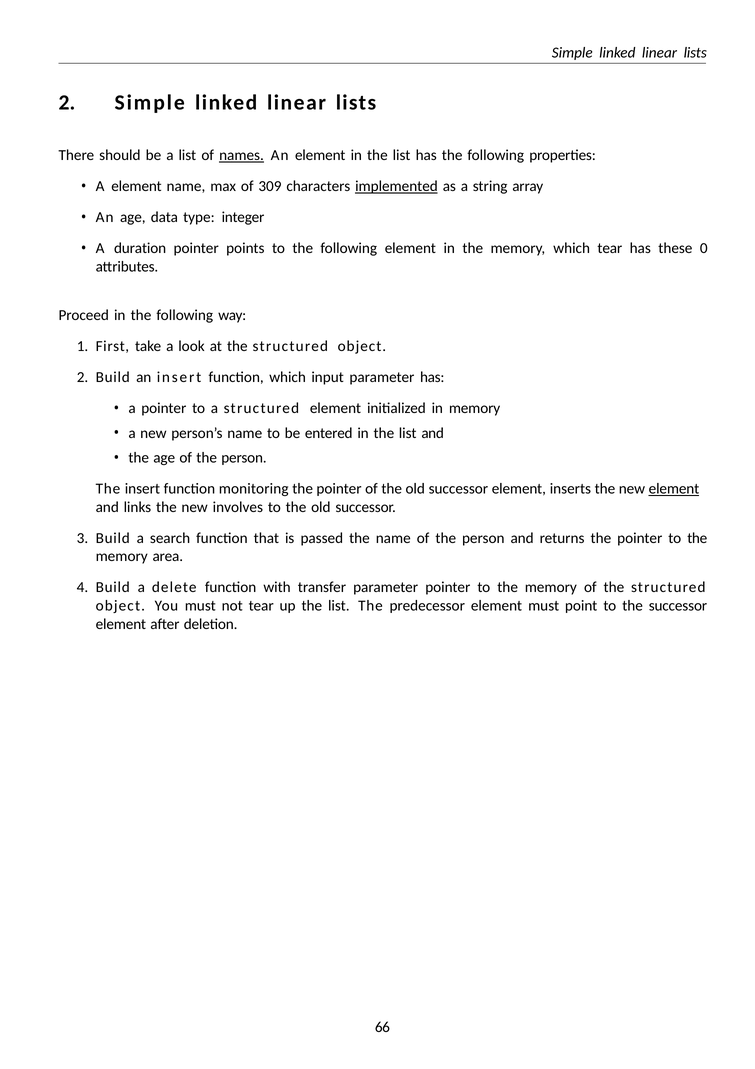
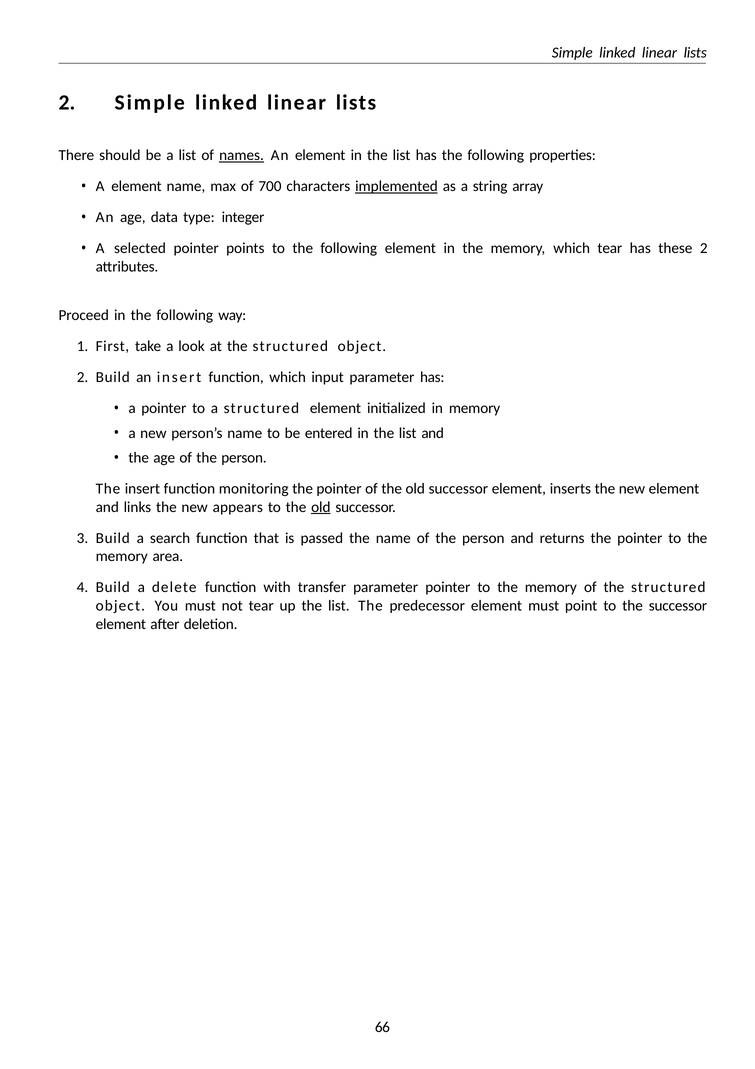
309: 309 -> 700 (270, 186)
duration: duration -> selected (140, 248)
these 0: 0 -> 2 (704, 248)
element underline: present -> none (674, 489)
involves: involves -> appears (238, 507)
old underline: none -> present (321, 507)
